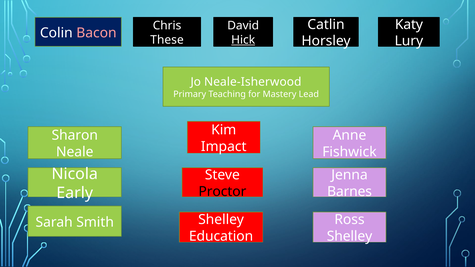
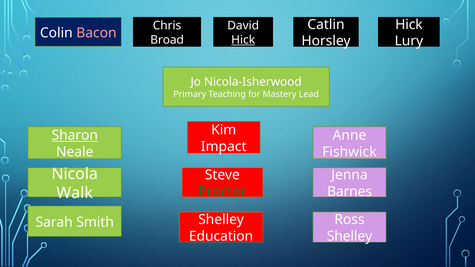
Katy: Katy -> Hick (409, 24)
These: These -> Broad (167, 40)
Neale-Isherwood: Neale-Isherwood -> Nicola-Isherwood (253, 82)
Sharon underline: none -> present (75, 135)
Proctor colour: black -> green (222, 192)
Early: Early -> Walk (75, 193)
